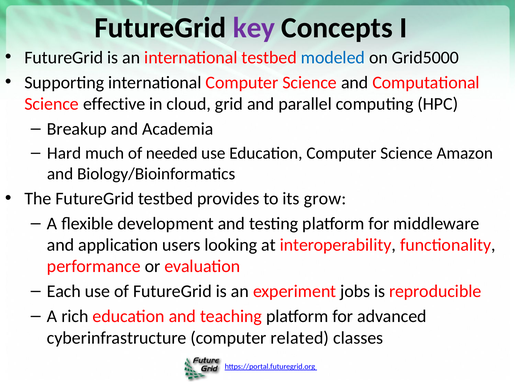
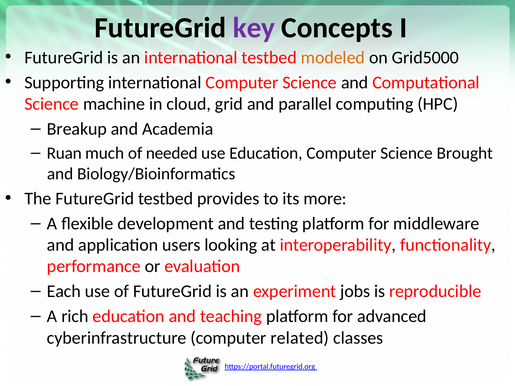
modeled colour: blue -> orange (333, 57)
effective: effective -> machine (114, 104)
Hard: Hard -> Ruan (64, 153)
Amazon: Amazon -> Brought (465, 153)
grow: grow -> more (325, 199)
